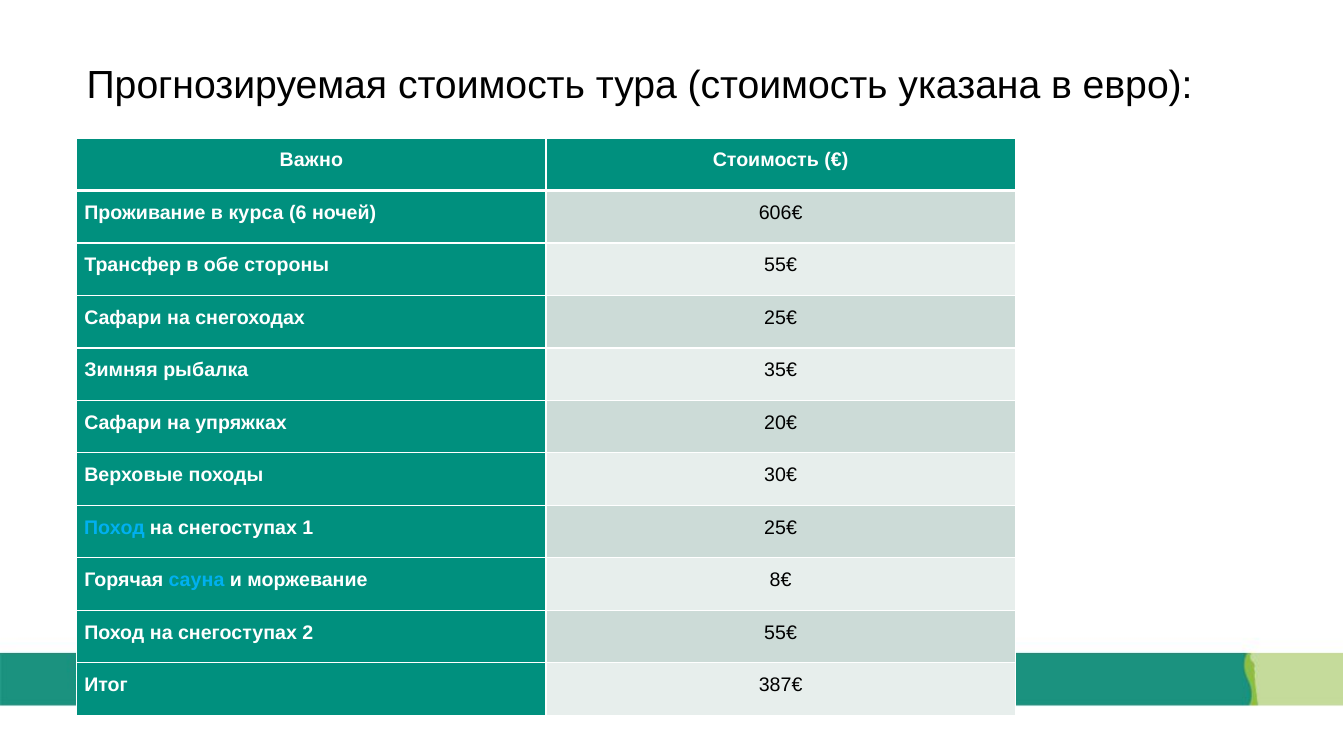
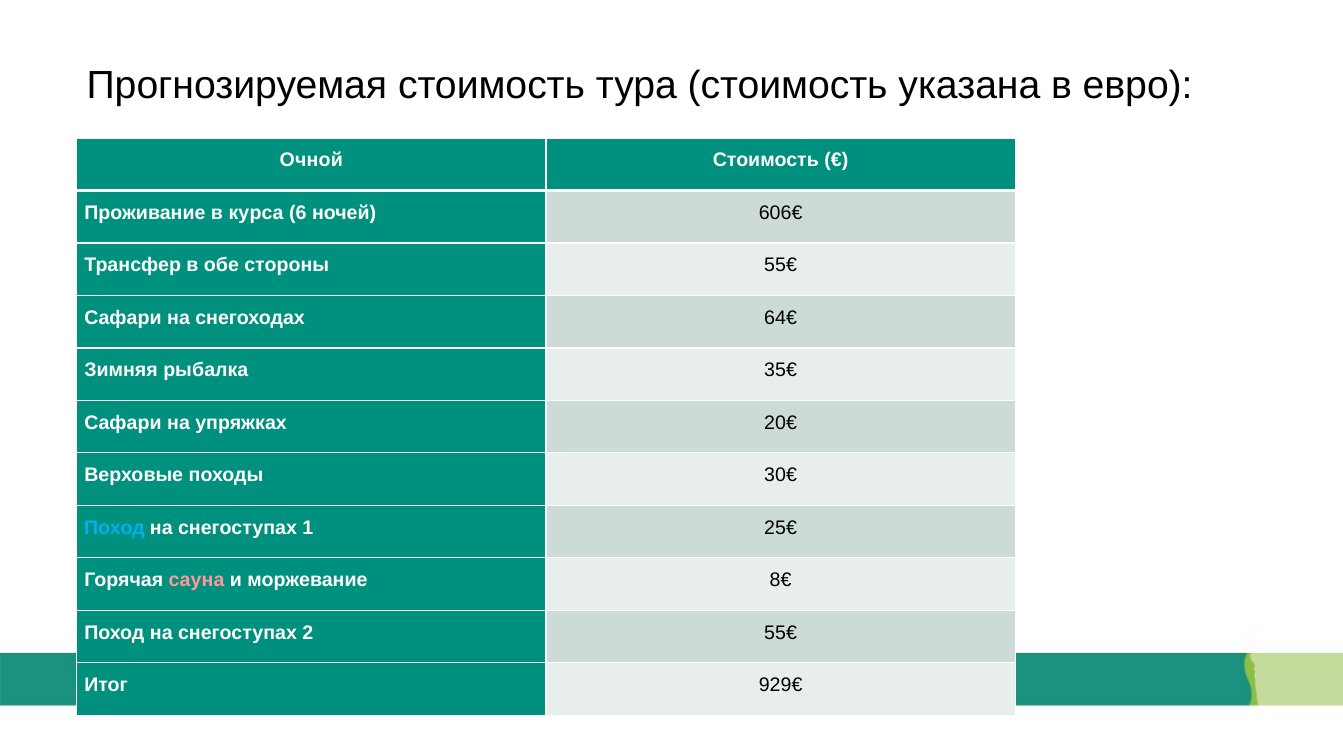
Важно: Важно -> Очной (311, 160)
снегоходах 25€: 25€ -> 64€ (781, 318)
сауна colour: light blue -> pink (197, 580)
387€: 387€ -> 929€ (781, 685)
